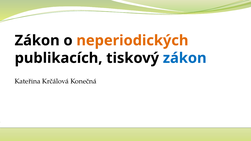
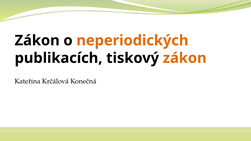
zákon colour: blue -> orange (185, 58)
